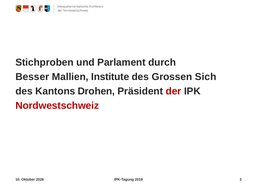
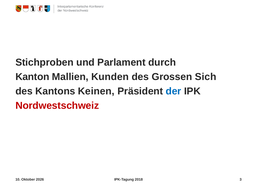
Besser: Besser -> Kanton (32, 77)
Institute: Institute -> Kunden (110, 77)
Drohen: Drohen -> Keinen (96, 91)
der colour: red -> blue (174, 91)
